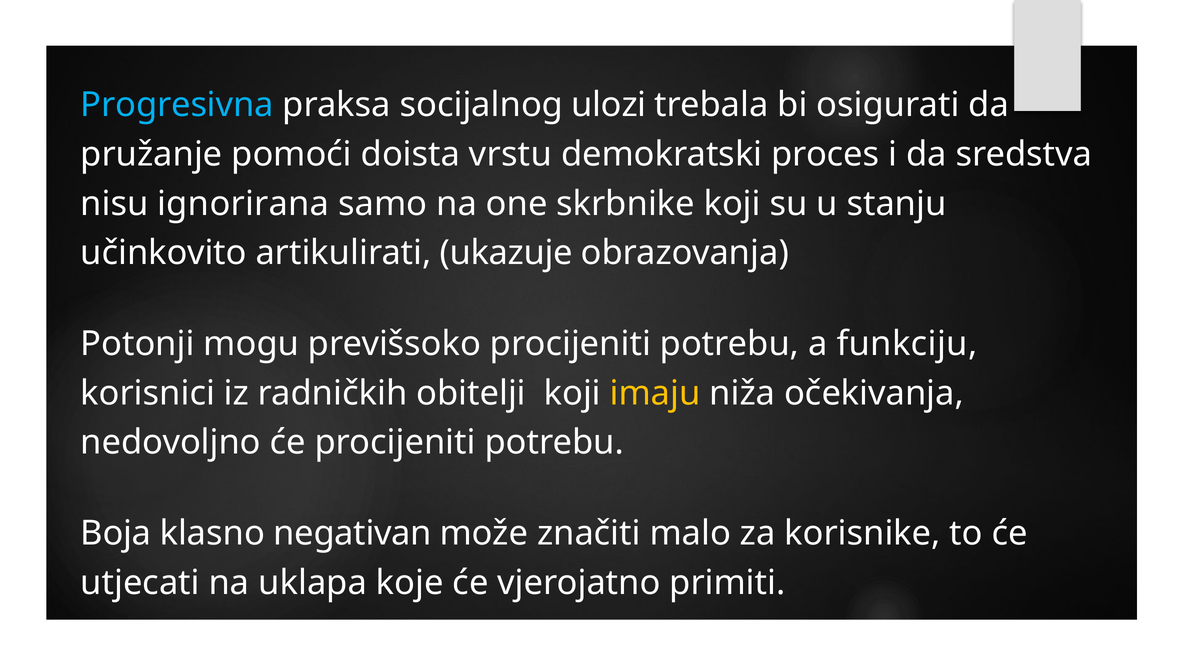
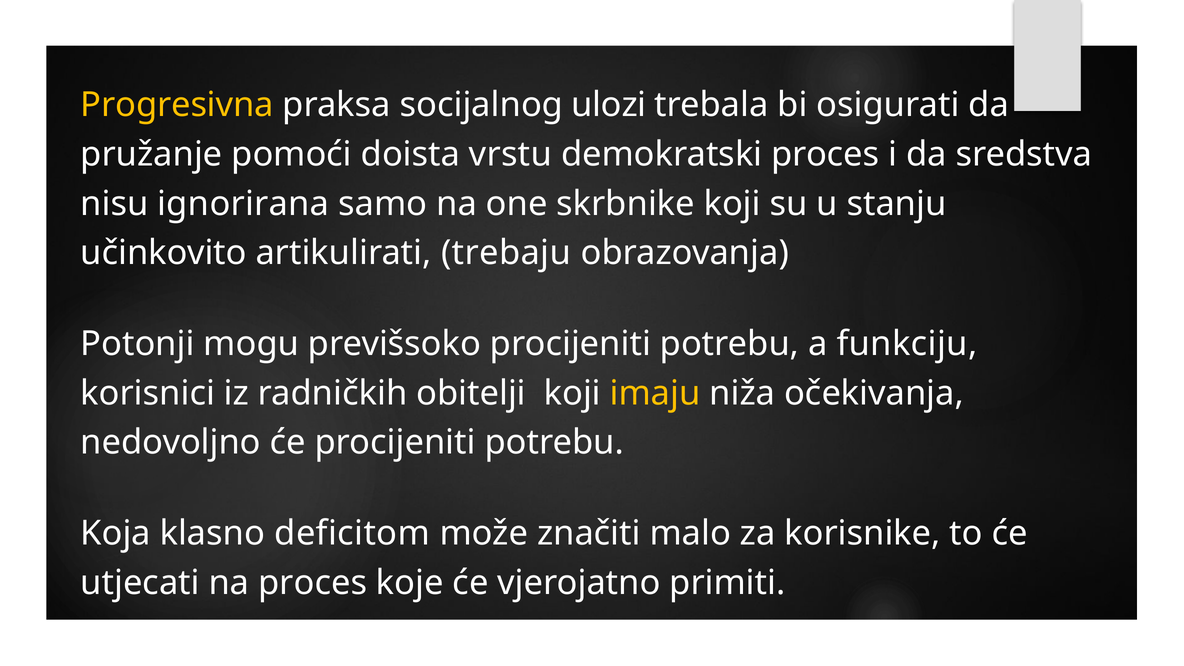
Progresivna colour: light blue -> yellow (177, 105)
ukazuje: ukazuje -> trebaju (506, 253)
Boja: Boja -> Koja (116, 533)
negativan: negativan -> deficitom (352, 533)
na uklapa: uklapa -> proces (313, 583)
